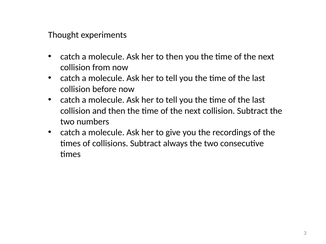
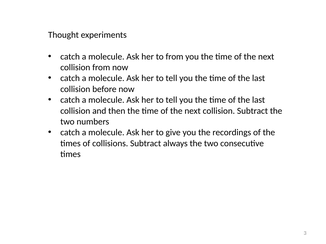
to then: then -> from (175, 57)
